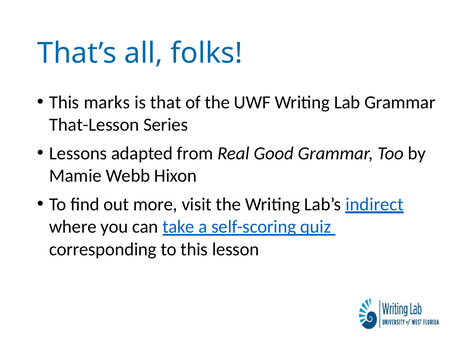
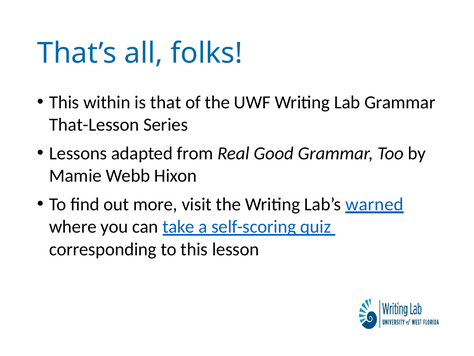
marks: marks -> within (107, 102)
indirect: indirect -> warned (375, 204)
